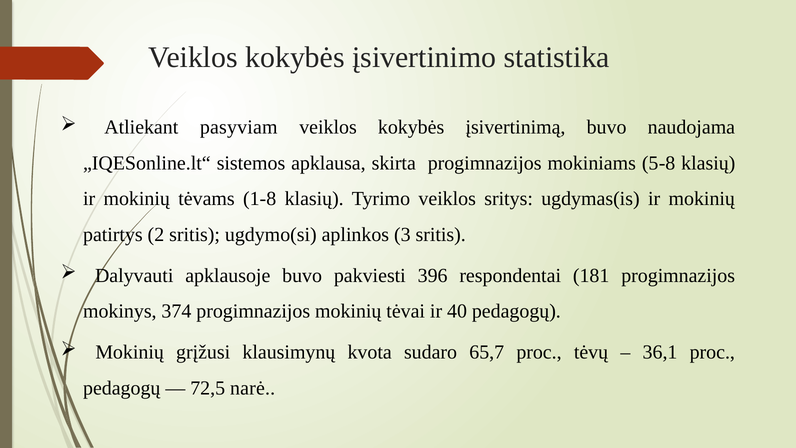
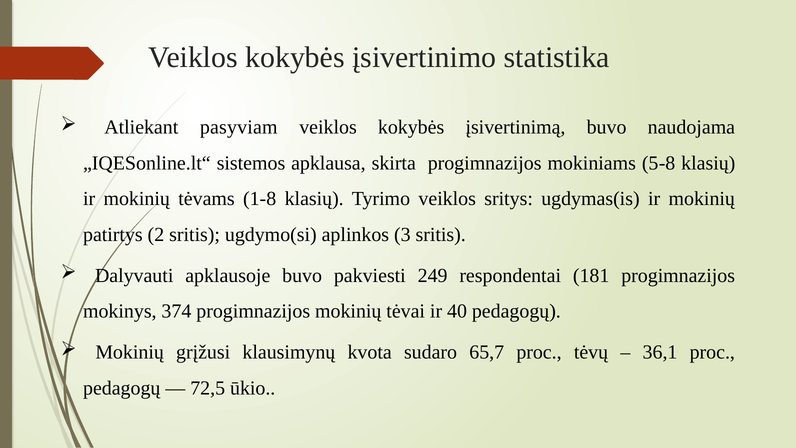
396: 396 -> 249 (433, 275)
narė: narė -> ūkio (253, 388)
